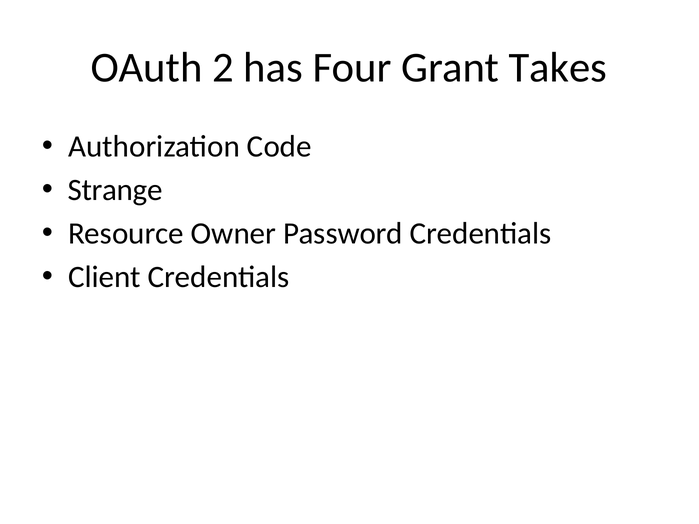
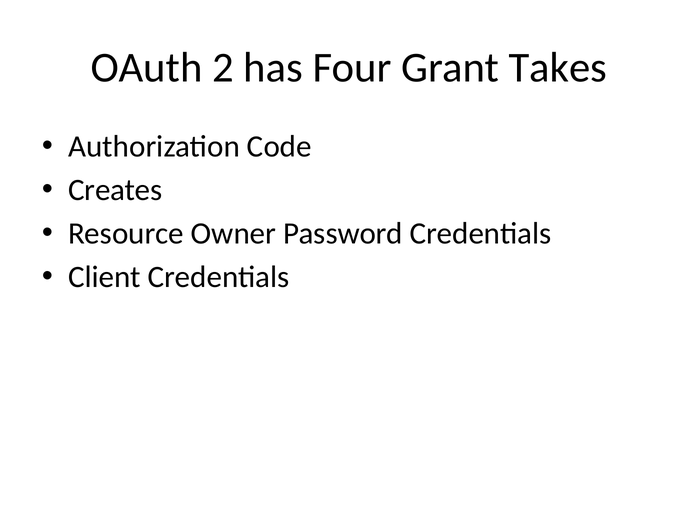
Strange: Strange -> Creates (115, 190)
